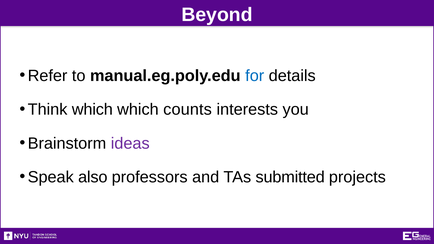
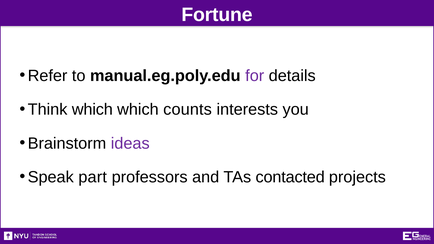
Beyond: Beyond -> Fortune (217, 15)
for colour: blue -> purple (255, 76)
also: also -> part (93, 177)
submitted: submitted -> contacted (290, 177)
